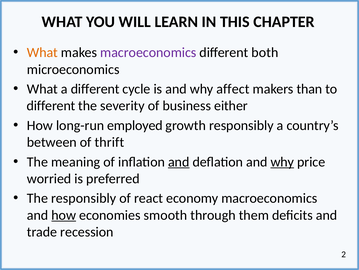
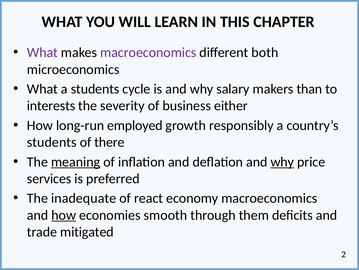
What colour: orange -> purple (42, 52)
a different: different -> students (95, 89)
affect: affect -> salary (233, 89)
different: different -> interests (51, 106)
between: between -> students (52, 142)
thrift: thrift -> there (110, 142)
meaning underline: none -> present (76, 161)
and underline: present -> none (179, 161)
worried: worried -> services (49, 178)
The responsibly: responsibly -> inadequate (84, 198)
recession: recession -> mitigated (87, 231)
